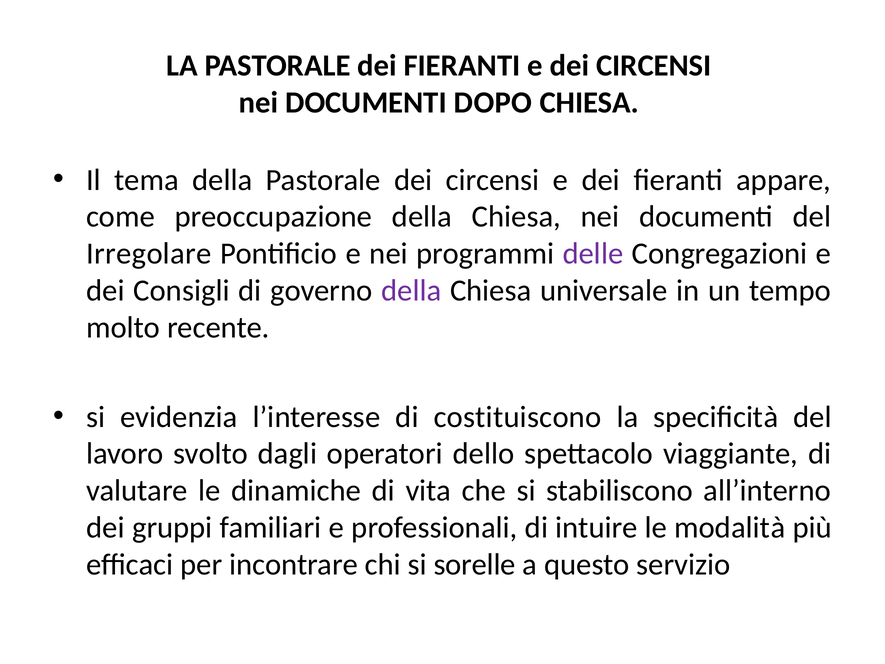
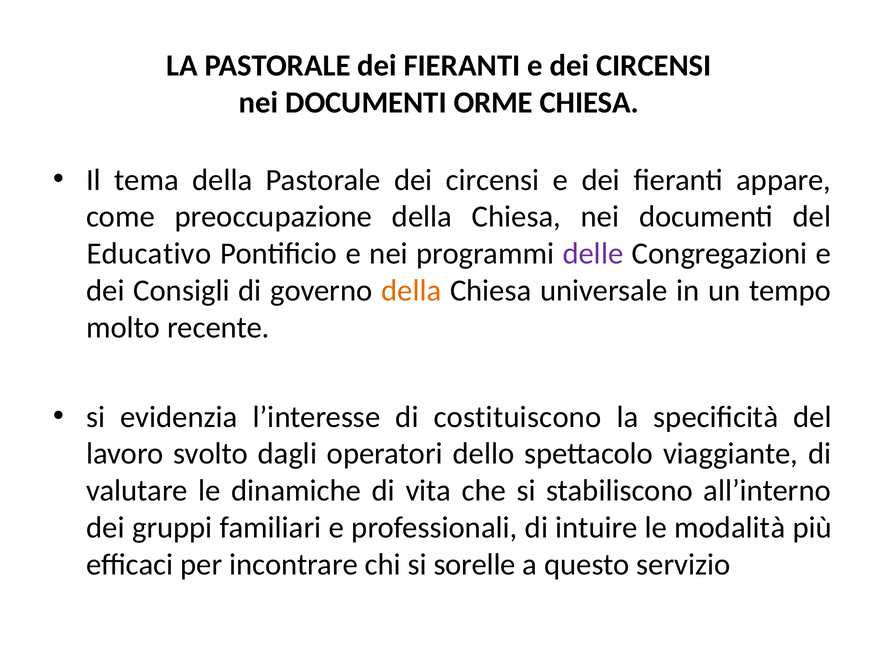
DOPO: DOPO -> ORME (493, 102)
Irregolare: Irregolare -> Educativo (149, 254)
della colour: purple -> orange (411, 290)
